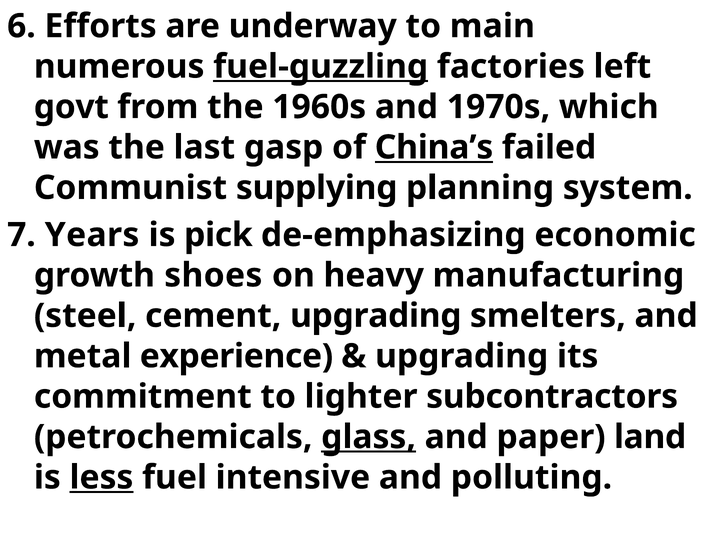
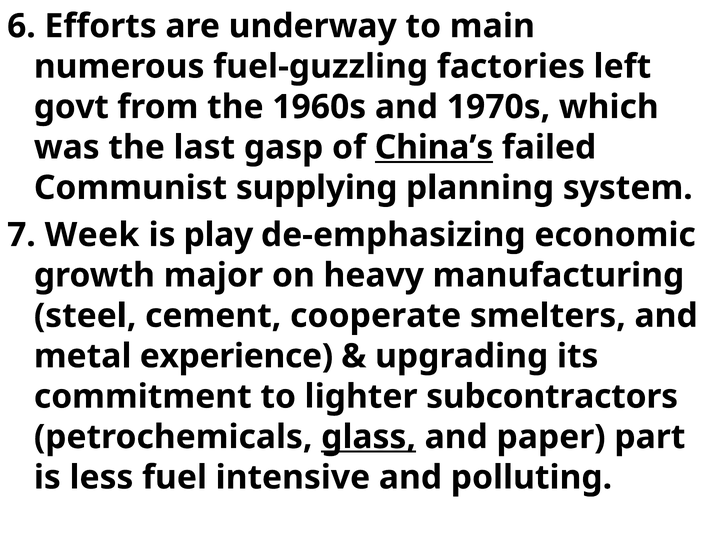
fuel-guzzling underline: present -> none (321, 67)
Years: Years -> Week (92, 235)
pick: pick -> play (218, 235)
shoes: shoes -> major (213, 275)
cement upgrading: upgrading -> cooperate (376, 316)
land: land -> part (650, 437)
less underline: present -> none (101, 477)
